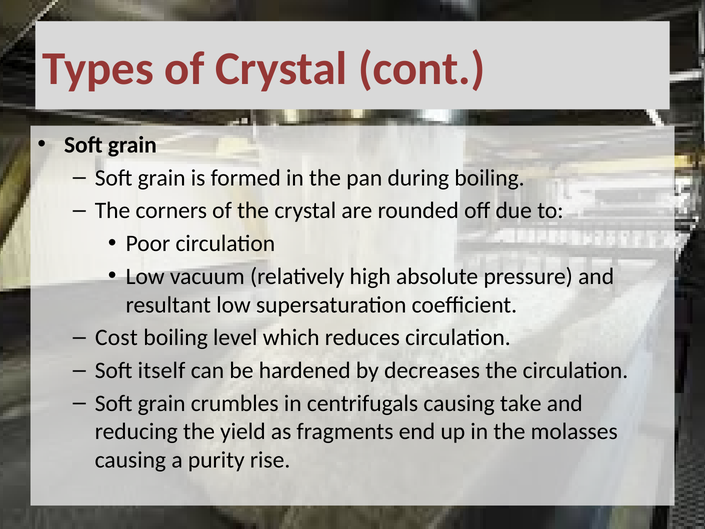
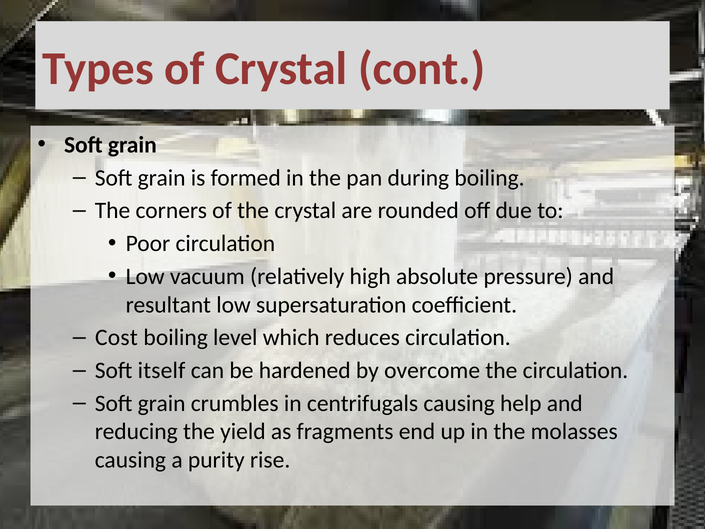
decreases: decreases -> overcome (432, 370)
take: take -> help (521, 403)
